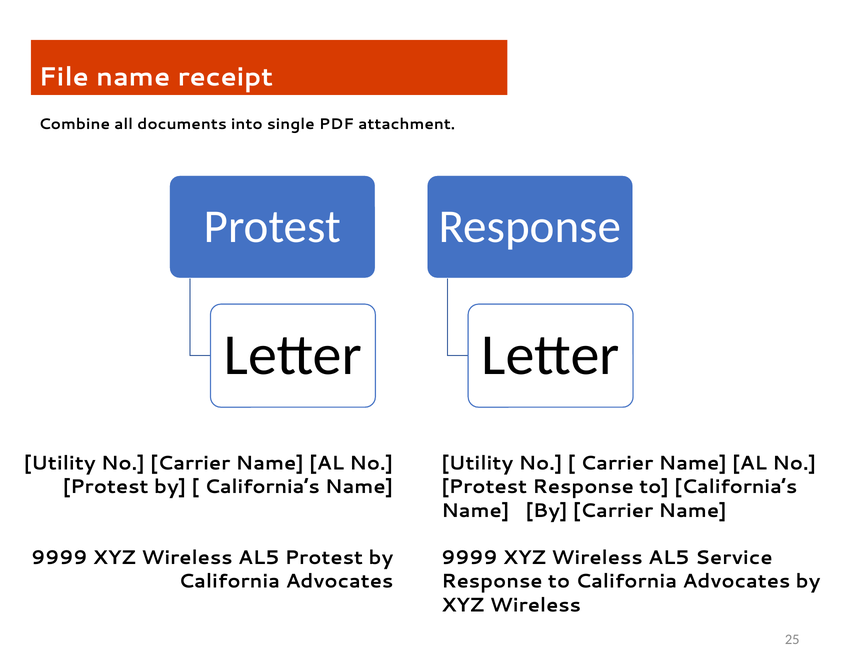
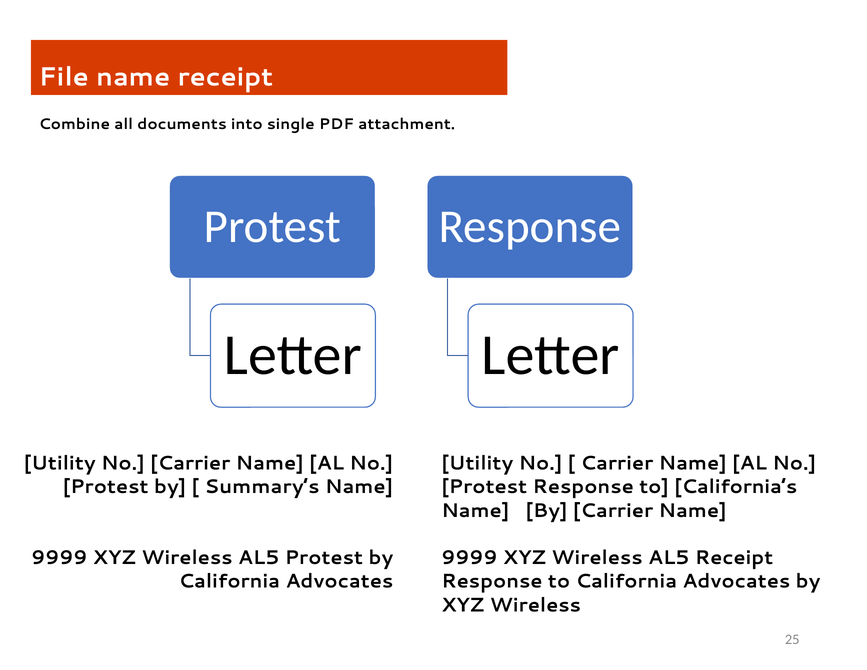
California’s: California’s -> Summary’s (262, 487)
AL5 Service: Service -> Receipt (734, 558)
